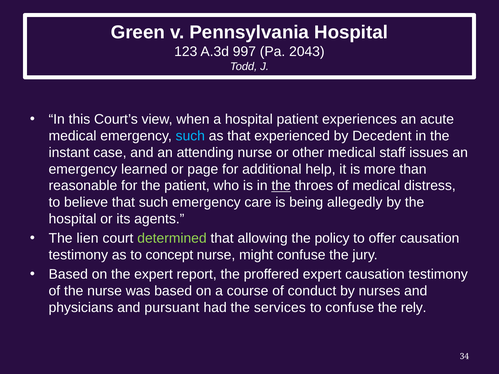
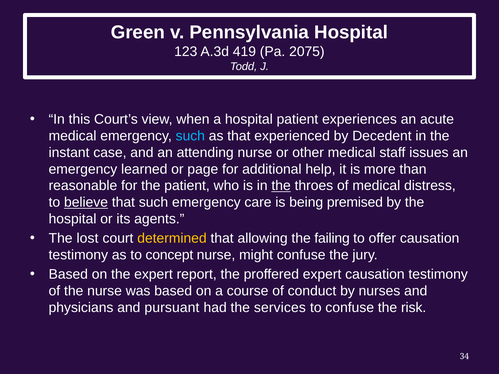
997: 997 -> 419 (244, 52)
2043: 2043 -> 2075 (307, 52)
believe underline: none -> present (86, 203)
allegedly: allegedly -> premised (355, 203)
lien: lien -> lost (88, 239)
determined colour: light green -> yellow (172, 239)
policy: policy -> failing (332, 239)
rely: rely -> risk (414, 308)
